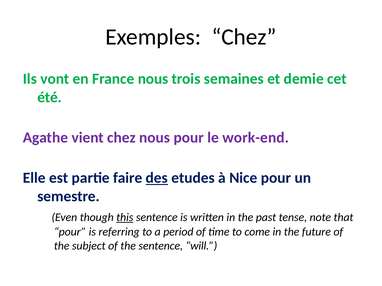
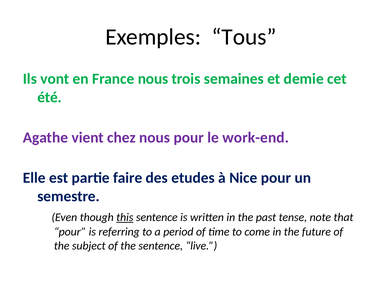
Exemples Chez: Chez -> Tous (244, 37)
des underline: present -> none (157, 178)
will: will -> live (201, 246)
